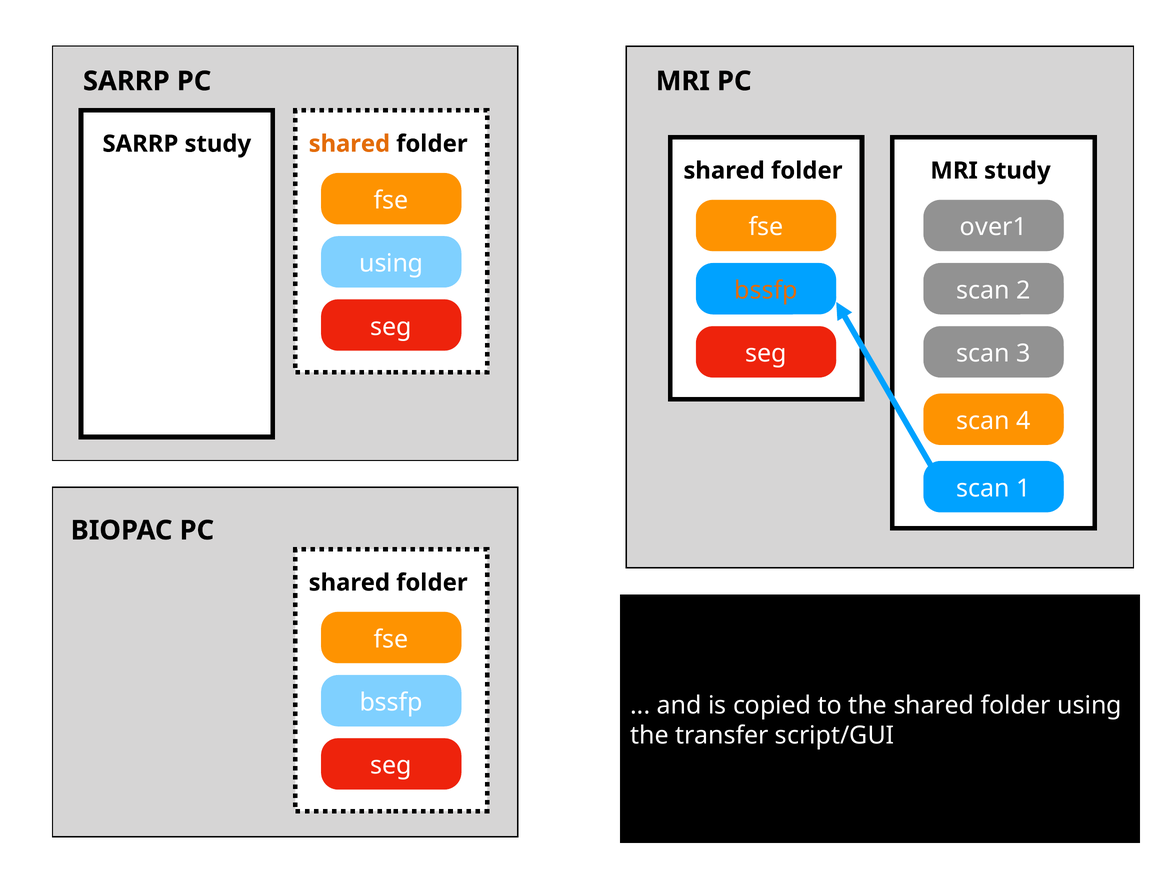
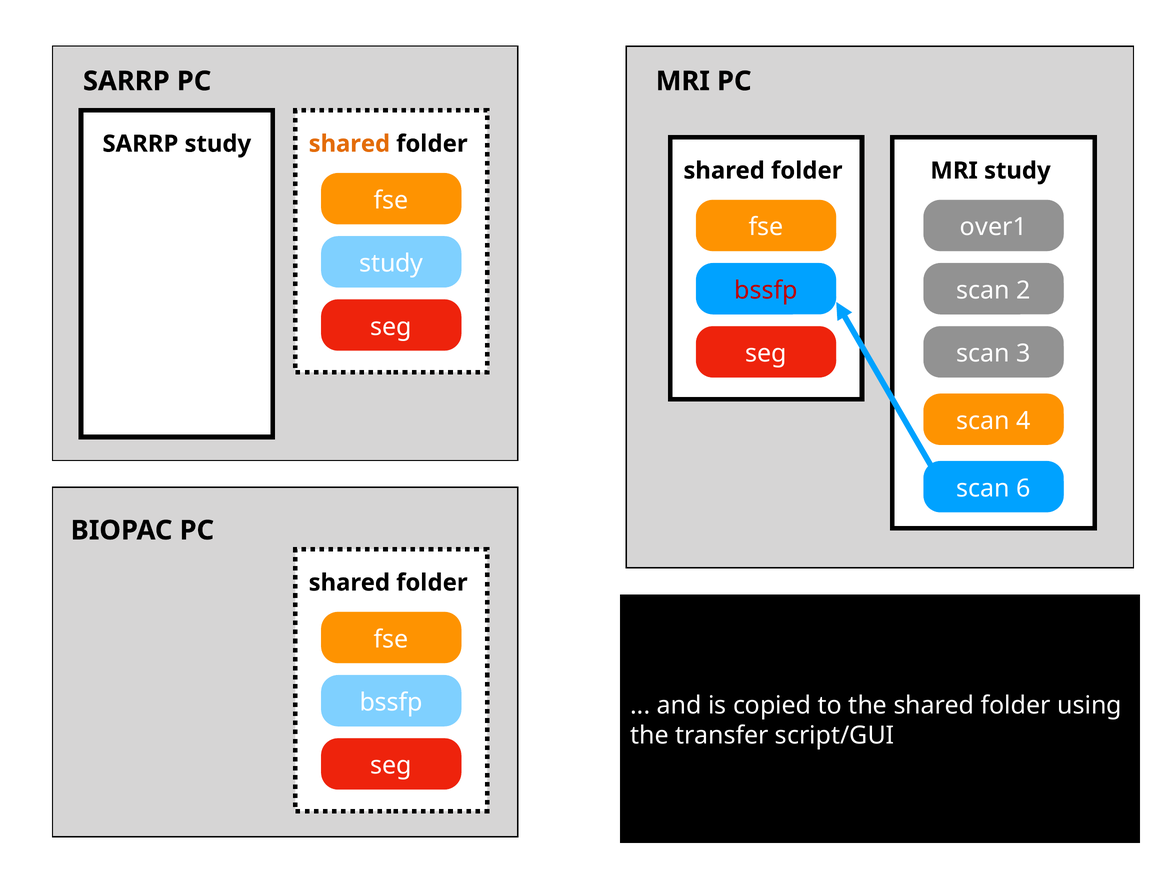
using: using -> study (391, 264)
bssfp colour: orange -> red (766, 291)
1: 1 -> 6 (1023, 489)
